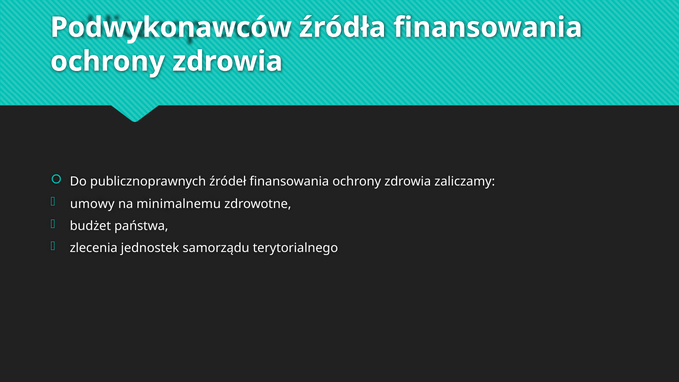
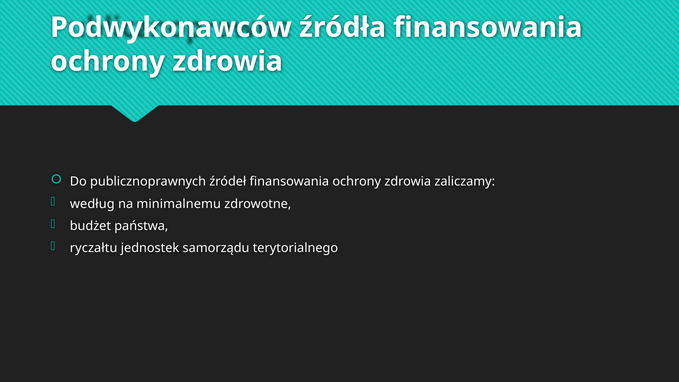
umowy: umowy -> według (92, 204)
zlecenia: zlecenia -> ryczałtu (94, 248)
